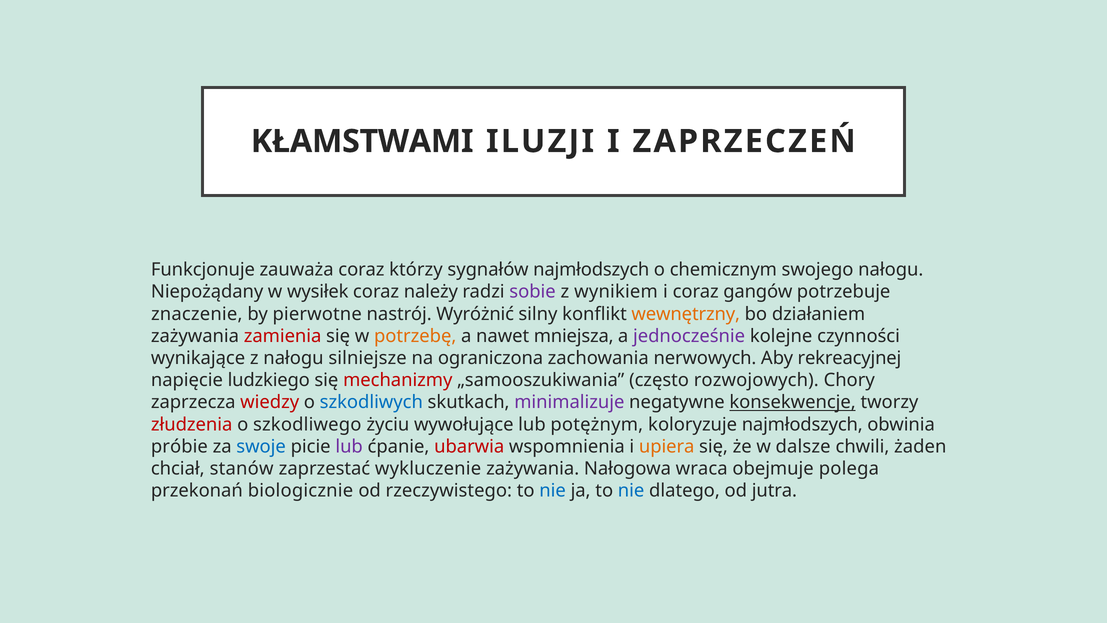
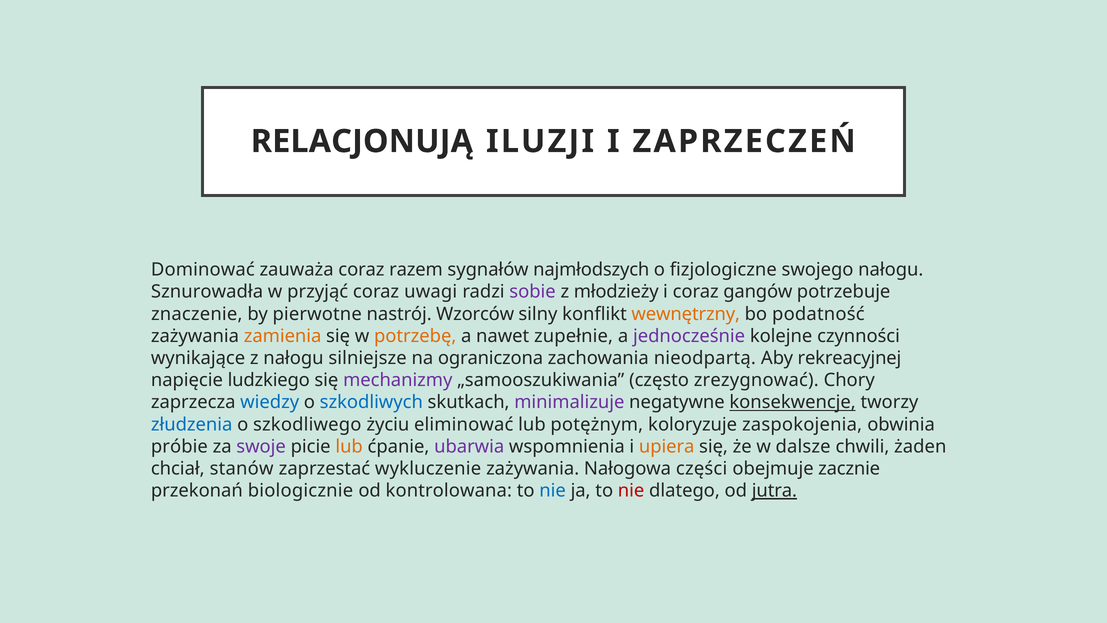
KŁAMSTWAMI: KŁAMSTWAMI -> RELACJONUJĄ (362, 141)
Funkcjonuje: Funkcjonuje -> Dominować (203, 270)
którzy: którzy -> razem (416, 270)
chemicznym: chemicznym -> fizjologiczne (723, 270)
Niepożądany: Niepożądany -> Sznurowadła (207, 292)
wysiłek: wysiłek -> przyjąć (318, 292)
należy: należy -> uwagi (431, 292)
wynikiem: wynikiem -> młodzieży (616, 292)
Wyróżnić: Wyróżnić -> Wzorców (475, 314)
działaniem: działaniem -> podatność (818, 314)
zamienia colour: red -> orange (283, 336)
mniejsza: mniejsza -> zupełnie (574, 336)
nerwowych: nerwowych -> nieodpartą (705, 358)
mechanizmy colour: red -> purple (398, 380)
rozwojowych: rozwojowych -> zrezygnować (756, 380)
wiedzy colour: red -> blue (270, 402)
złudzenia colour: red -> blue (192, 424)
wywołujące: wywołujące -> eliminować (464, 424)
koloryzuje najmłodszych: najmłodszych -> zaspokojenia (802, 424)
swoje colour: blue -> purple (261, 446)
lub colour: purple -> orange (349, 446)
ubarwia colour: red -> purple (469, 446)
wraca: wraca -> części (702, 468)
polega: polega -> zacznie (849, 468)
rzeczywistego: rzeczywistego -> kontrolowana (449, 491)
nie colour: blue -> red (631, 491)
jutra underline: none -> present (774, 491)
